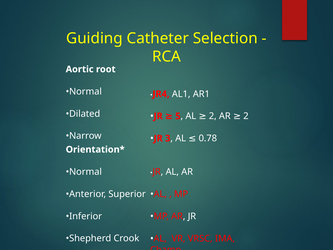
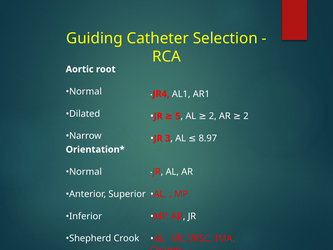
0.78: 0.78 -> 8.97 (208, 138)
